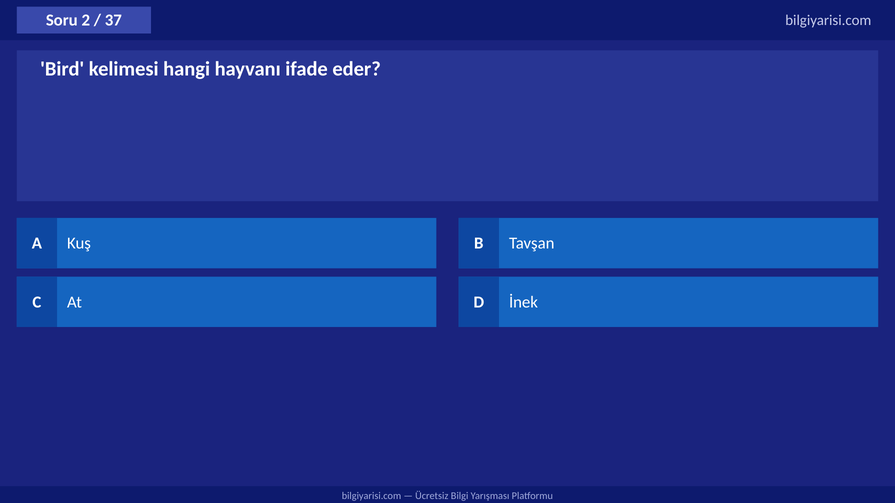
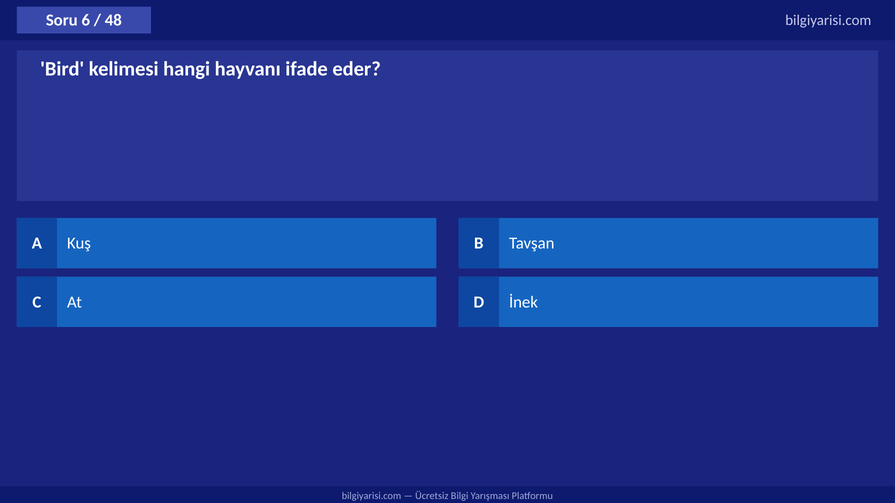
2: 2 -> 6 (86, 20)
37: 37 -> 48 (113, 20)
